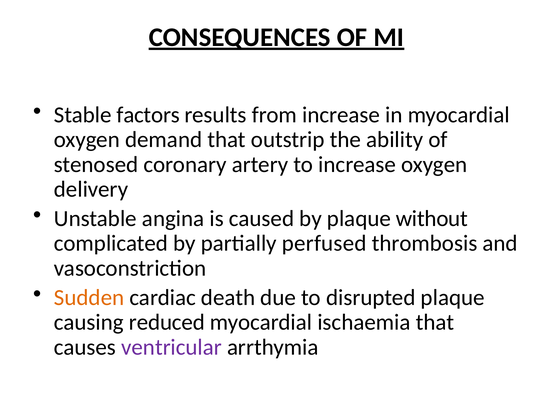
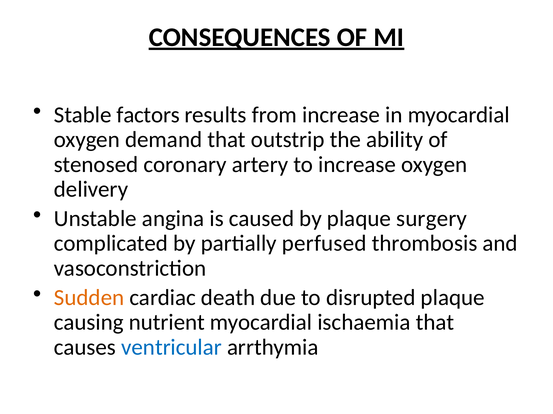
without: without -> surgery (432, 219)
reduced: reduced -> nutrient (167, 323)
ventricular colour: purple -> blue (172, 348)
